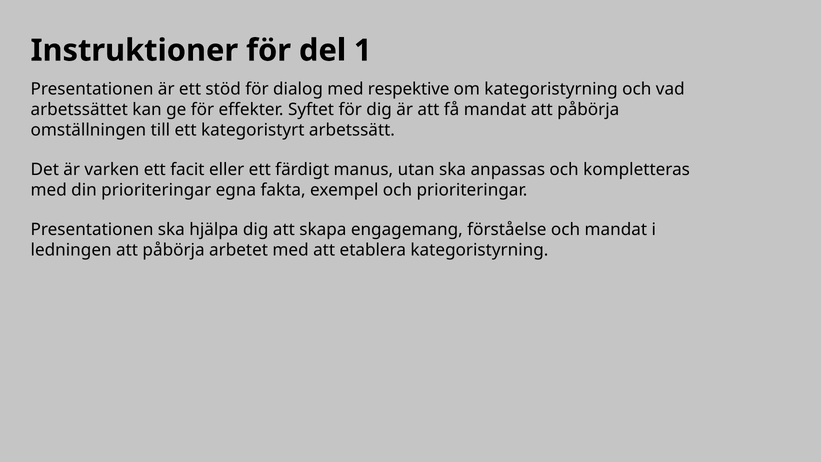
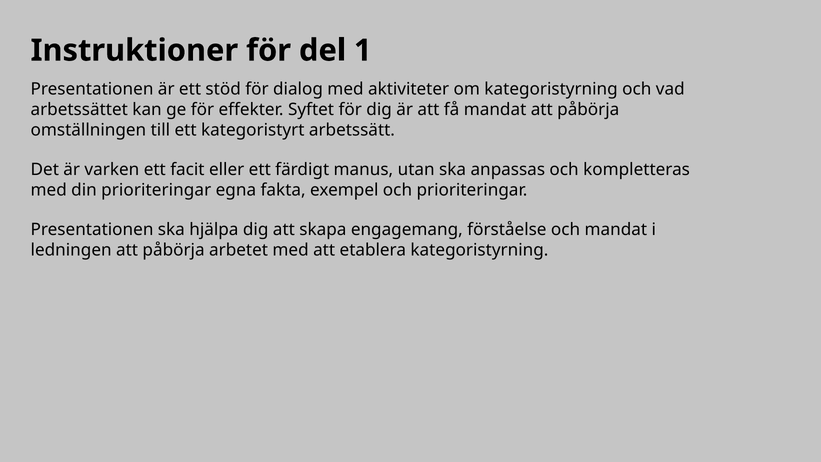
respektive: respektive -> aktiviteter (409, 89)
